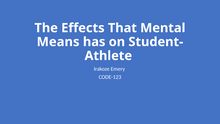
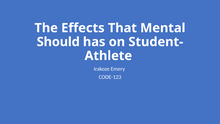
Means: Means -> Should (58, 42)
